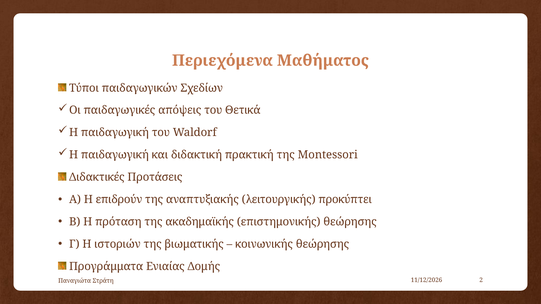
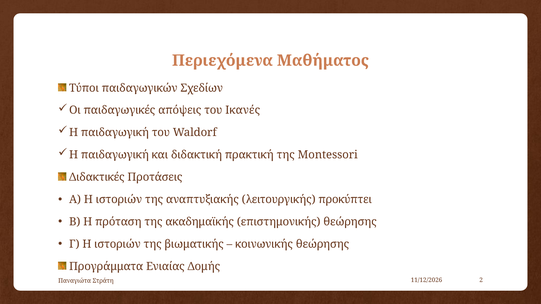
Θετικά: Θετικά -> Ικανές (243, 110)
Α Η επιδρούν: επιδρούν -> ιστοριών (119, 200)
